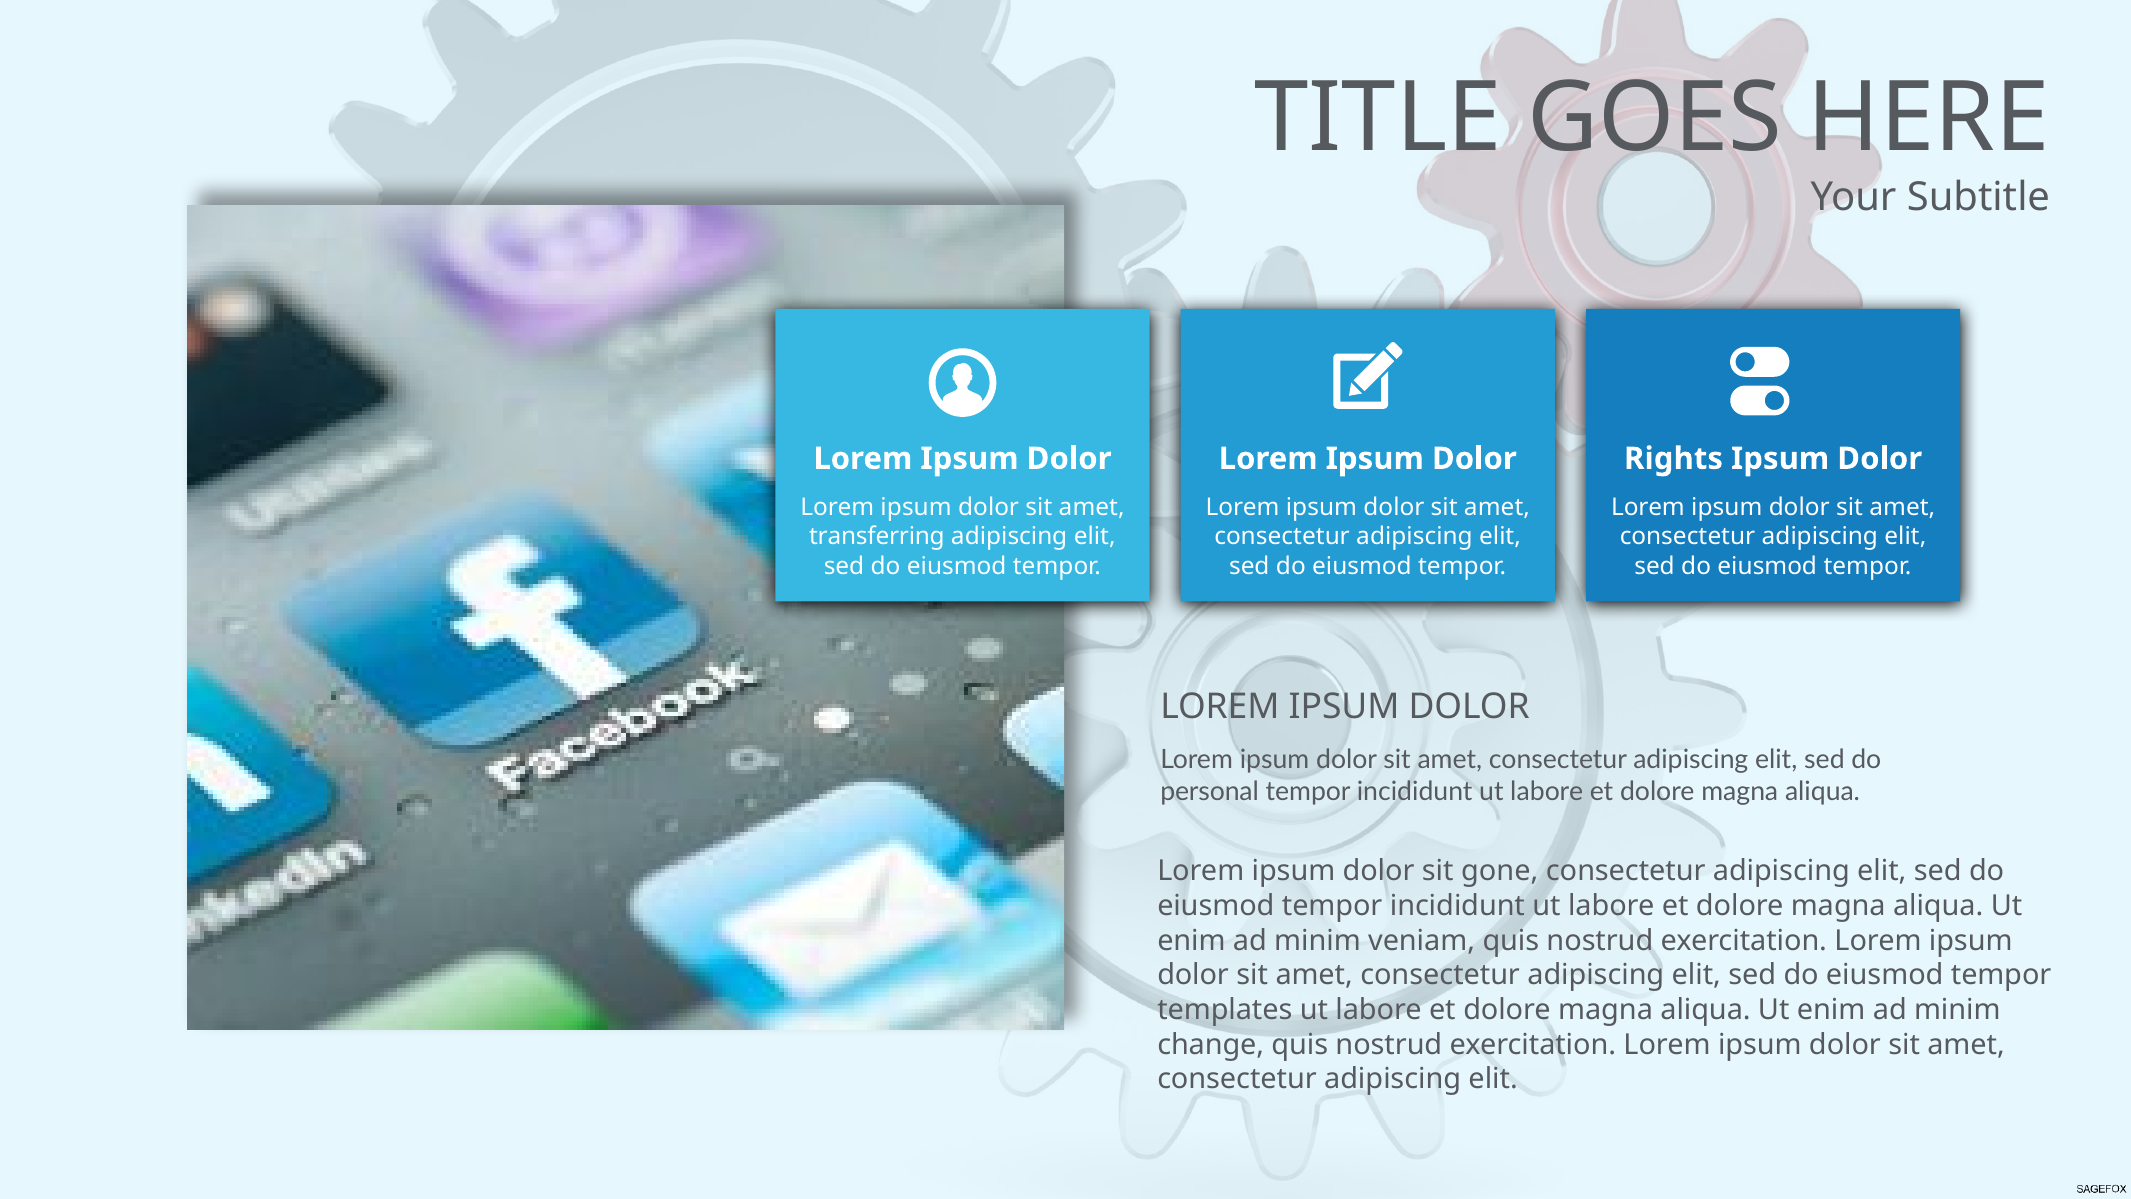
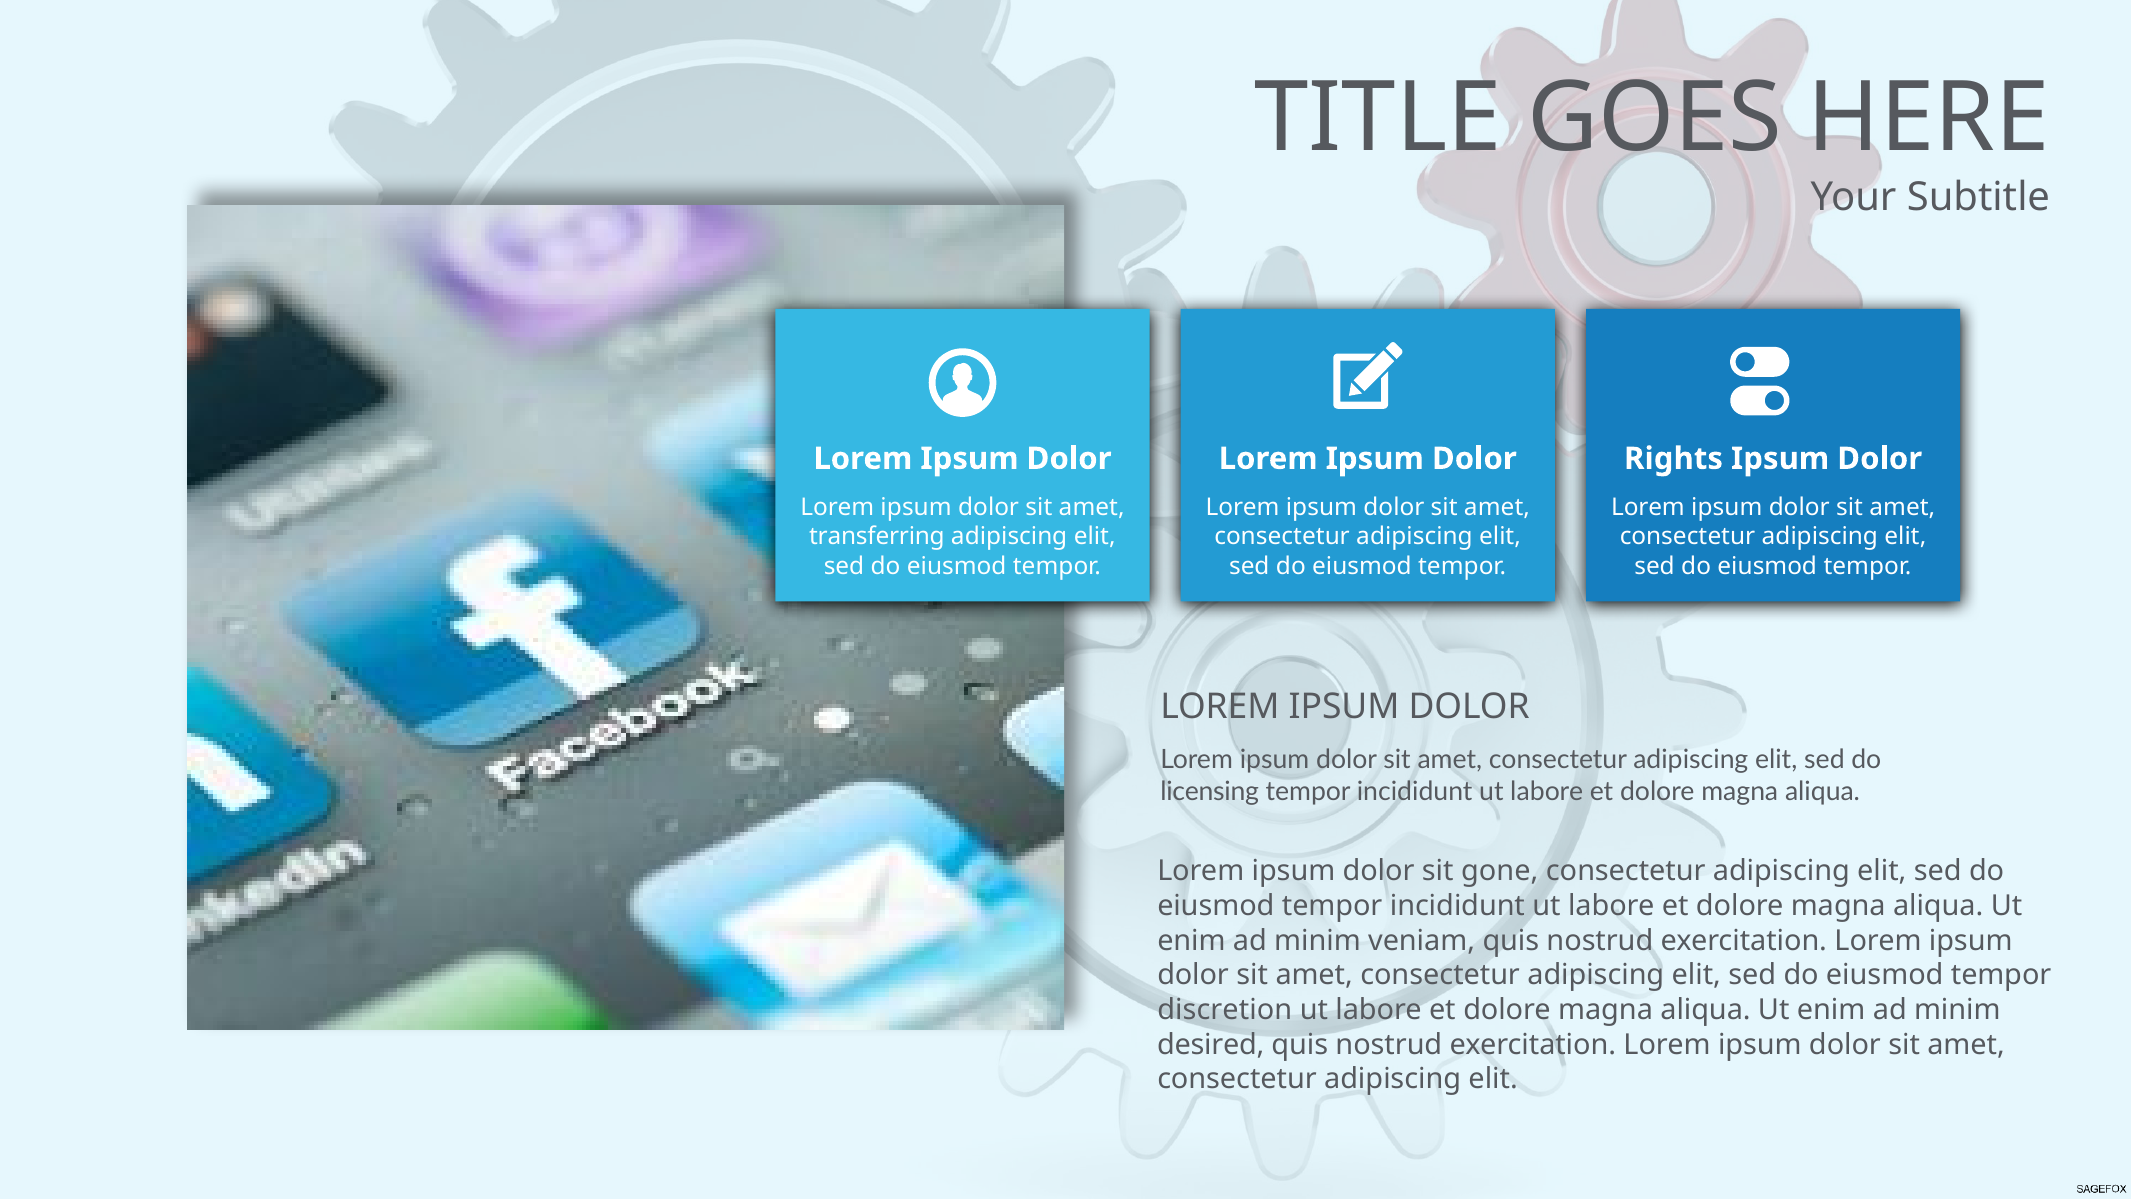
personal: personal -> licensing (1210, 792)
templates: templates -> discretion (1225, 1010)
change: change -> desired (1211, 1044)
